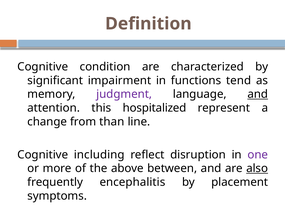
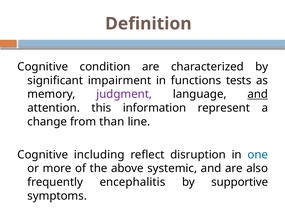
tend: tend -> tests (239, 81)
hospitalized: hospitalized -> information (155, 108)
one colour: purple -> blue (258, 155)
between: between -> systemic (172, 169)
also underline: present -> none (257, 169)
placement: placement -> supportive (240, 183)
